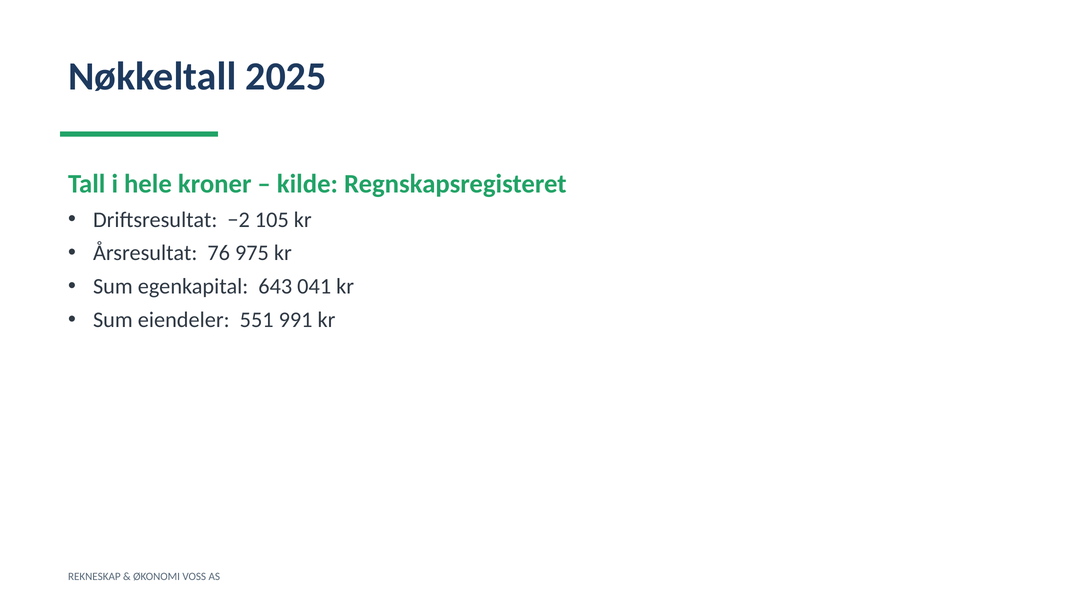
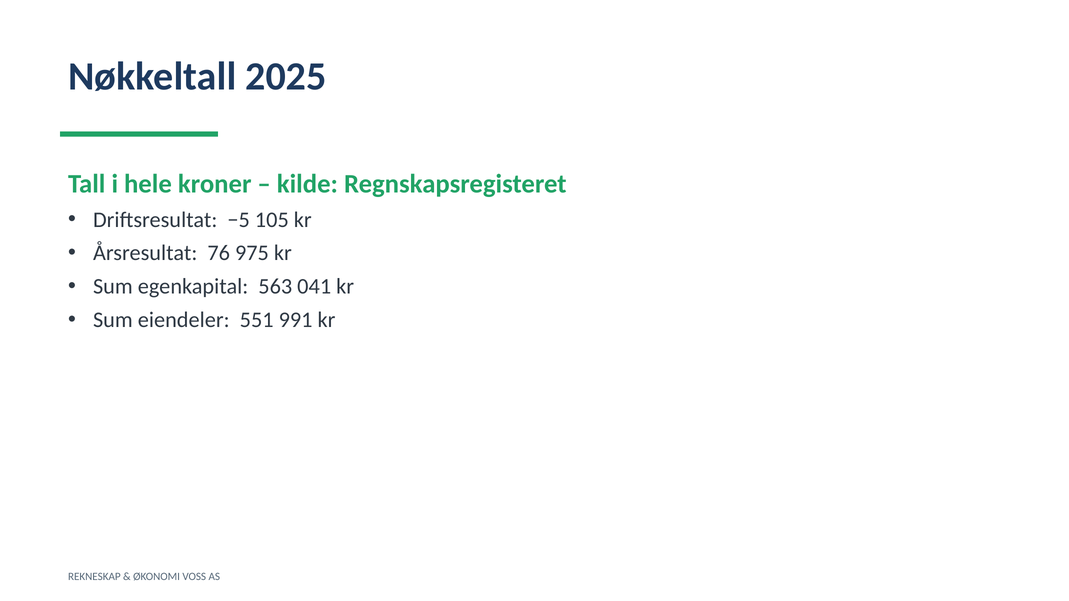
−2: −2 -> −5 (239, 220)
643: 643 -> 563 (275, 287)
